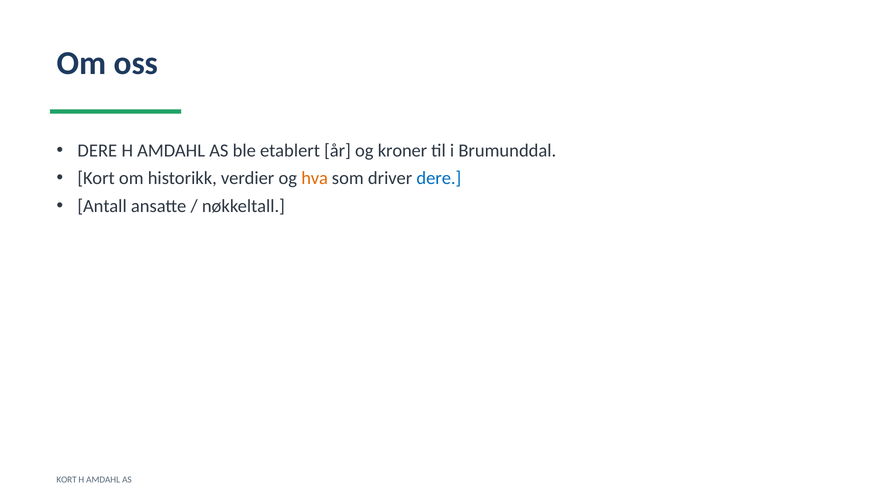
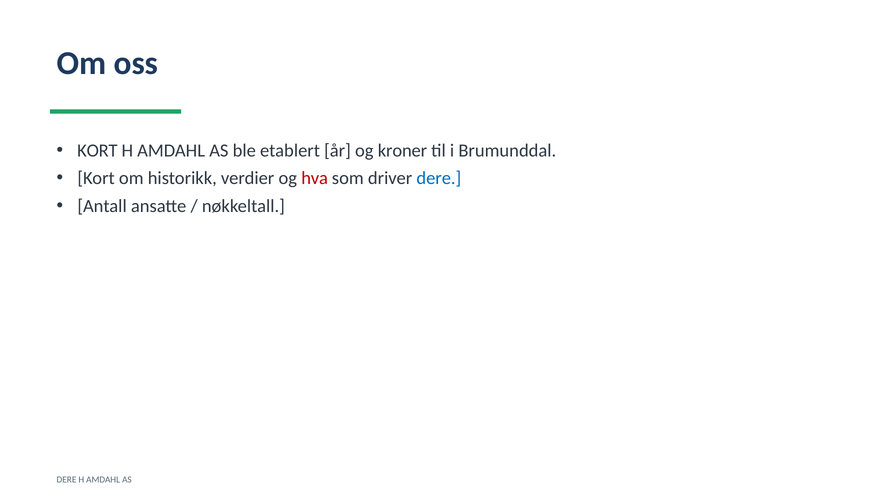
DERE: DERE -> KORT (97, 151)
hva colour: orange -> red (315, 178)
KORT: KORT -> DERE (66, 480)
